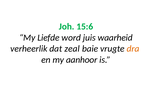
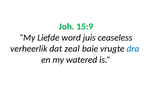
15:6: 15:6 -> 15:9 (85, 27)
waarheid: waarheid -> ceaseless (115, 38)
dra colour: orange -> blue (133, 49)
aanhoor: aanhoor -> watered (82, 60)
